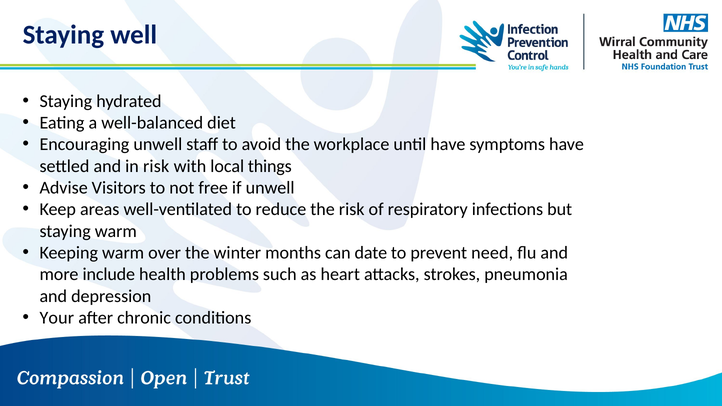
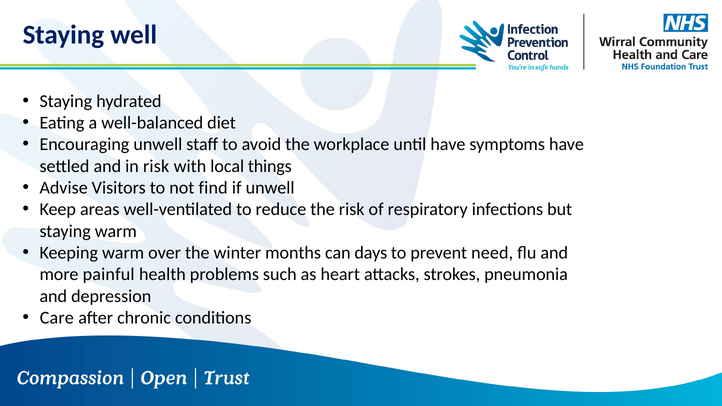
free: free -> find (213, 188)
date: date -> days (371, 253)
include: include -> painful (109, 275)
Your: Your -> Care (57, 318)
